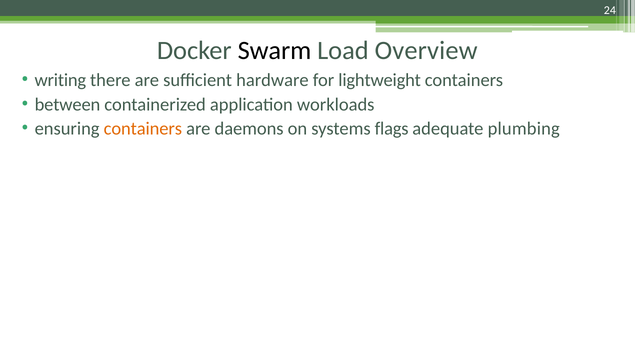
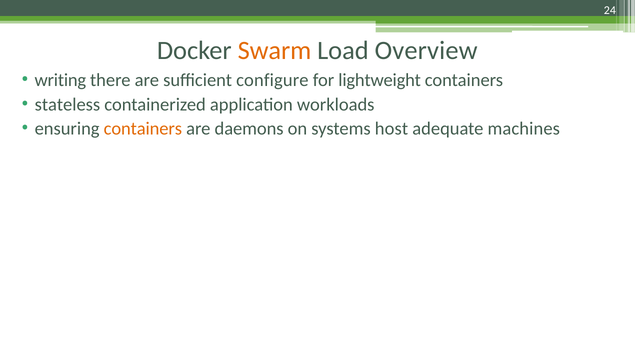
Swarm colour: black -> orange (274, 51)
hardware: hardware -> configure (272, 80)
between: between -> stateless (67, 104)
flags: flags -> host (391, 129)
plumbing: plumbing -> machines (524, 129)
